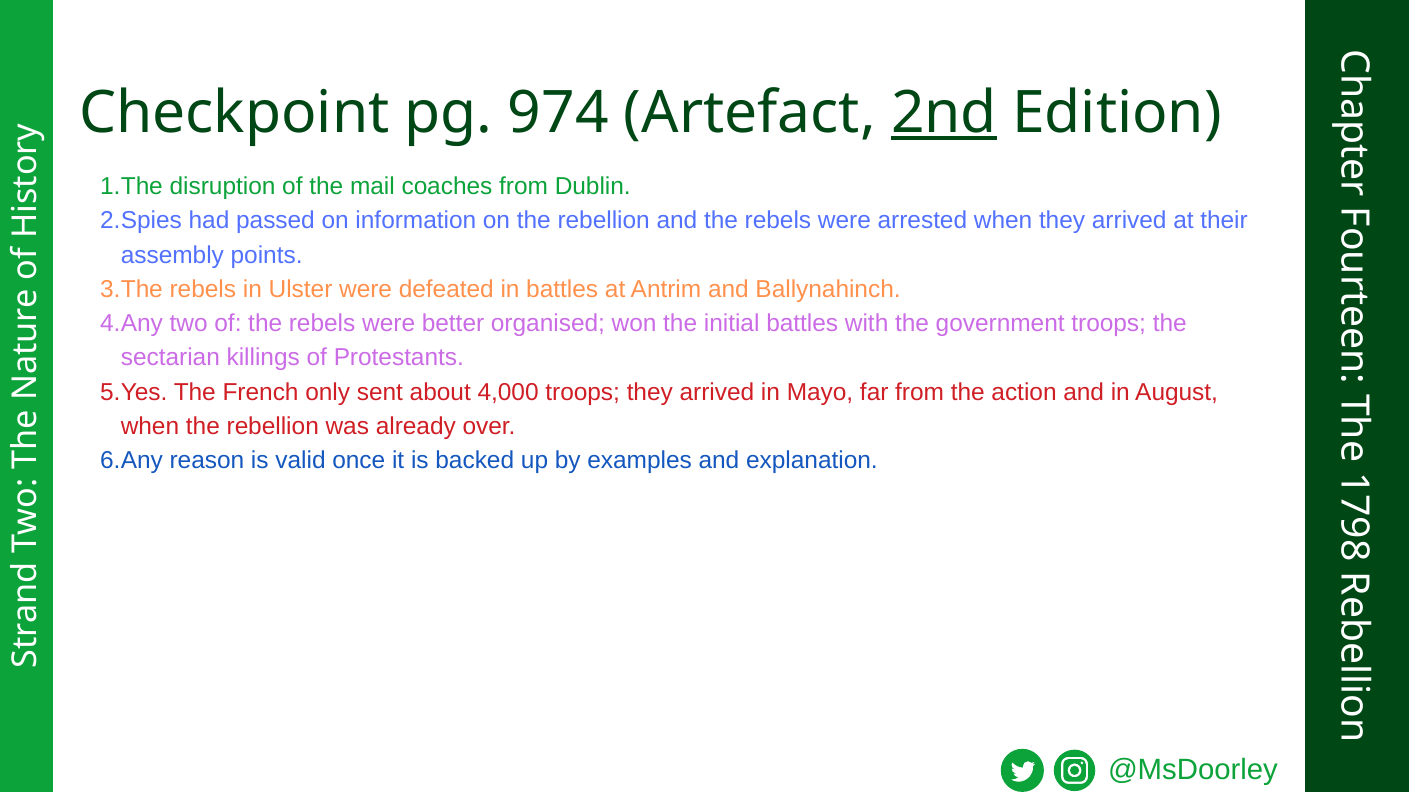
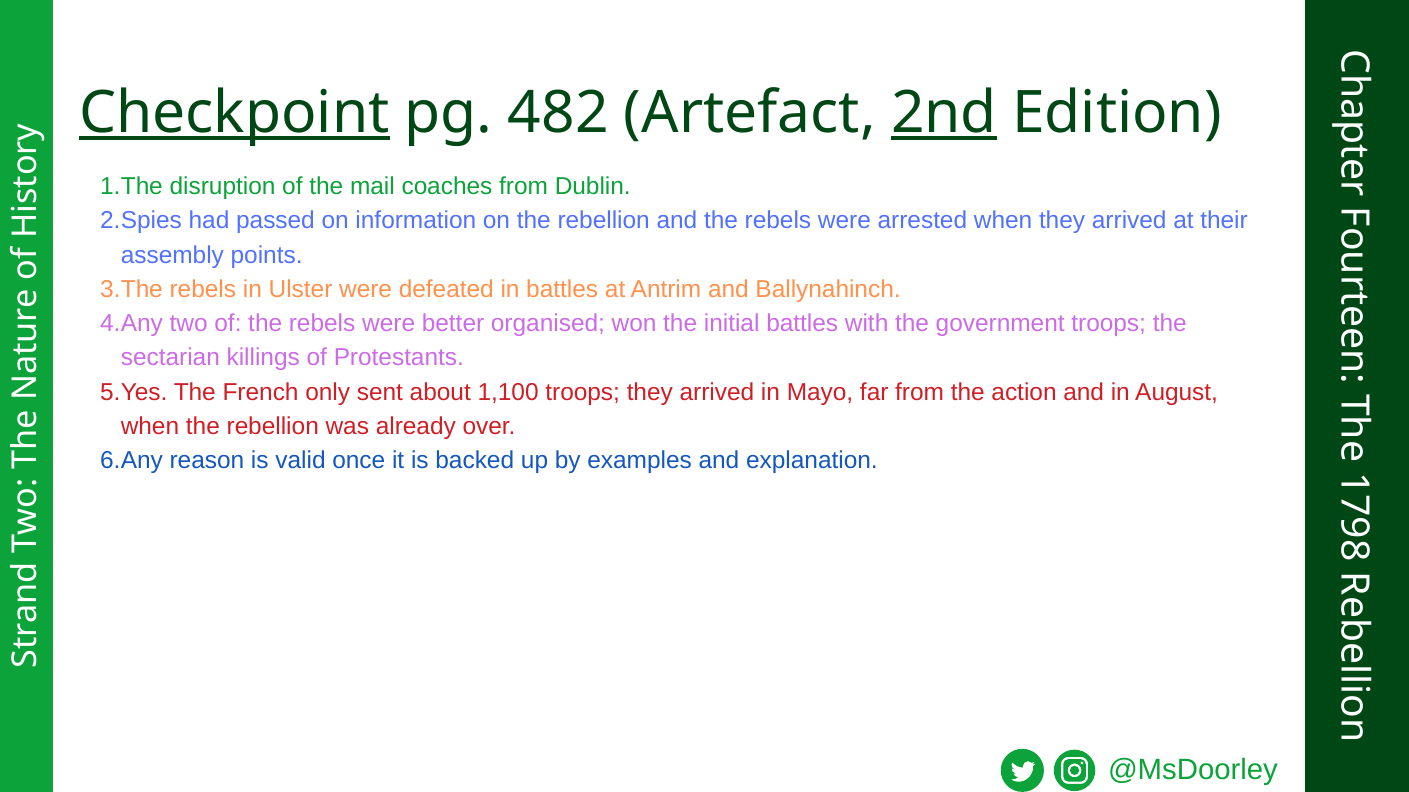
Checkpoint underline: none -> present (234, 113)
974: 974 -> 482 (558, 113)
4,000: 4,000 -> 1,100 (508, 392)
